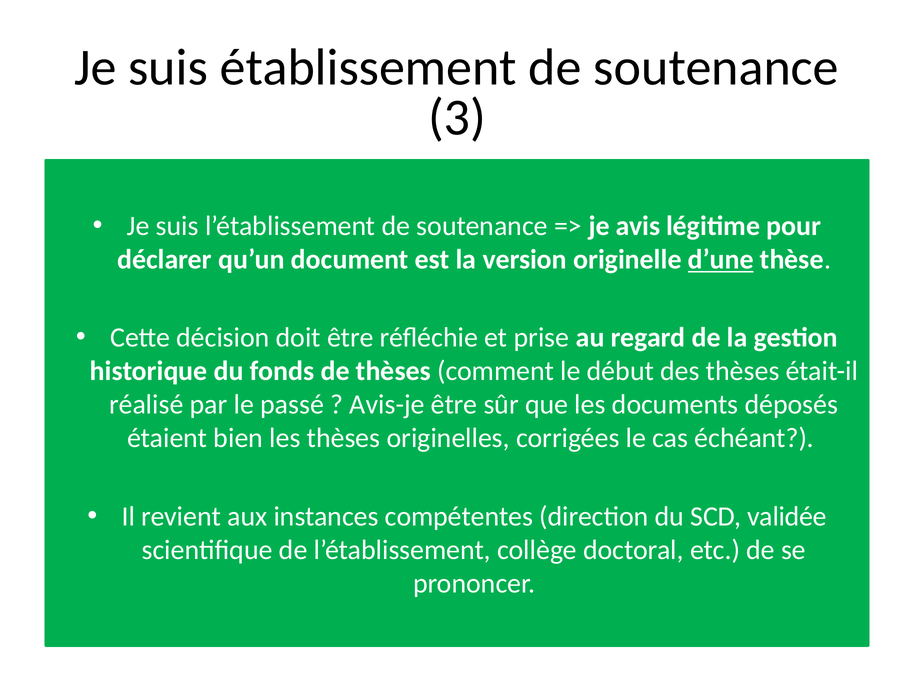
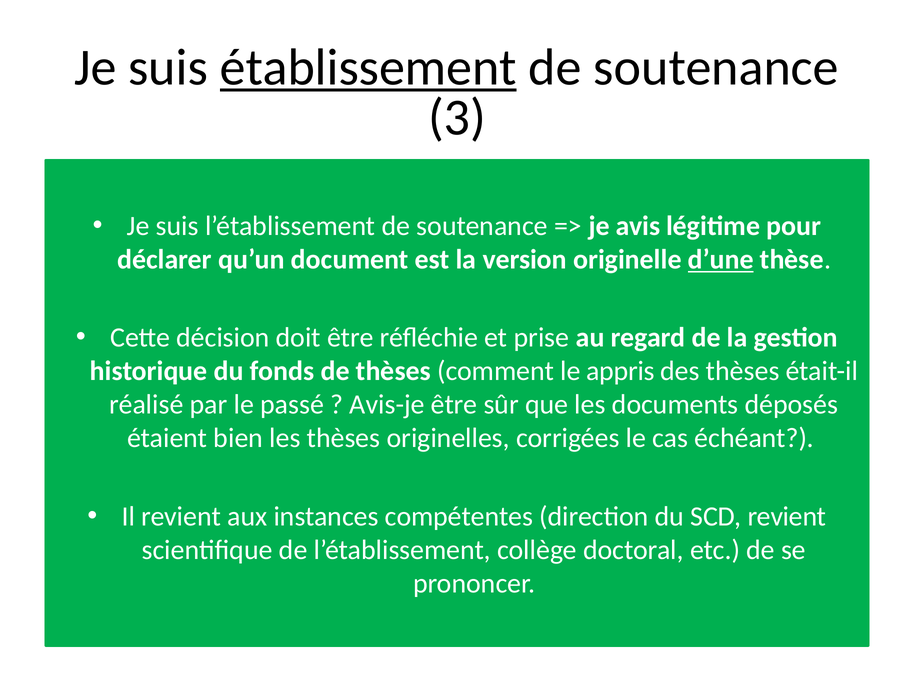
établissement underline: none -> present (368, 67)
début: début -> appris (621, 371)
SCD validée: validée -> revient (787, 516)
